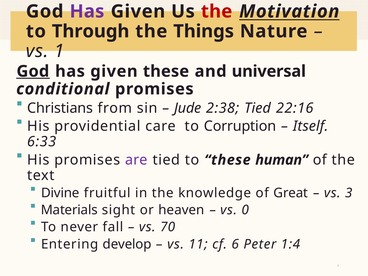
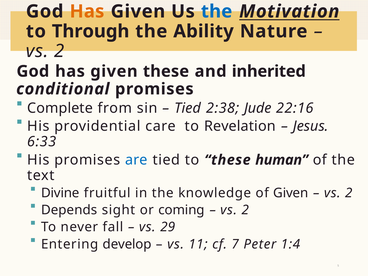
Has colour: purple -> orange (87, 11)
the colour: red -> blue (217, 11)
Things: Things -> Ability (203, 31)
1: 1 -> 2 (59, 51)
God underline: present -> none (33, 71)
universal: universal -> inherited (269, 71)
Christians: Christians -> Complete (60, 108)
Jude: Jude -> Tied (188, 108)
2:38 Tied: Tied -> Jude (258, 108)
Corruption: Corruption -> Revelation (240, 126)
Itself: Itself -> Jesus (311, 126)
are colour: purple -> blue (136, 160)
of Great: Great -> Given (291, 193)
3: 3 -> 2 (349, 193)
Materials: Materials -> Depends (69, 210)
heaven: heaven -> coming (182, 210)
0: 0 -> 2 (245, 210)
70: 70 -> 29 (168, 227)
6: 6 -> 7 (235, 244)
